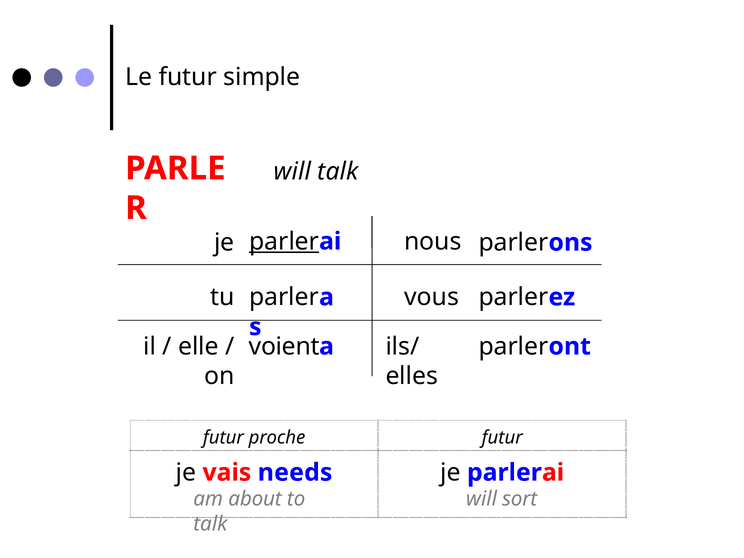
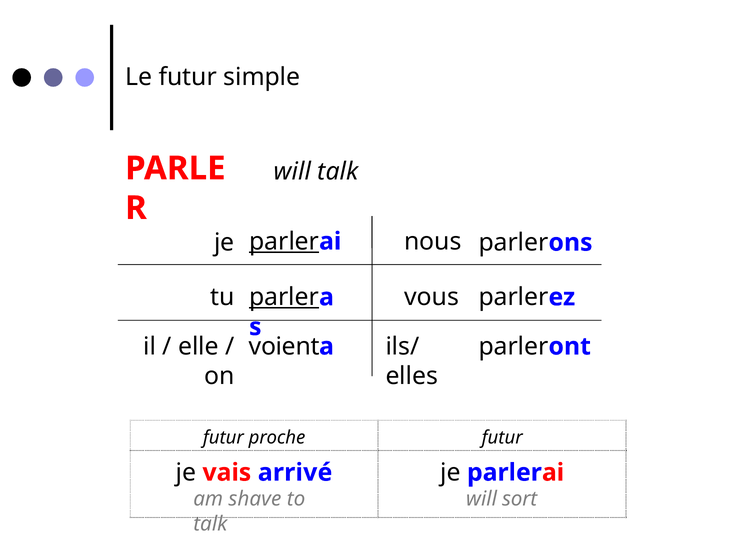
parler underline: none -> present (284, 297)
needs: needs -> arrivé (295, 473)
about: about -> shave (255, 499)
